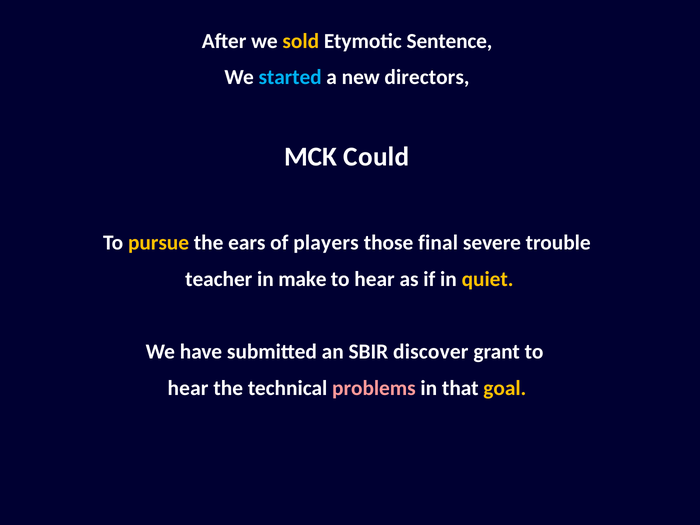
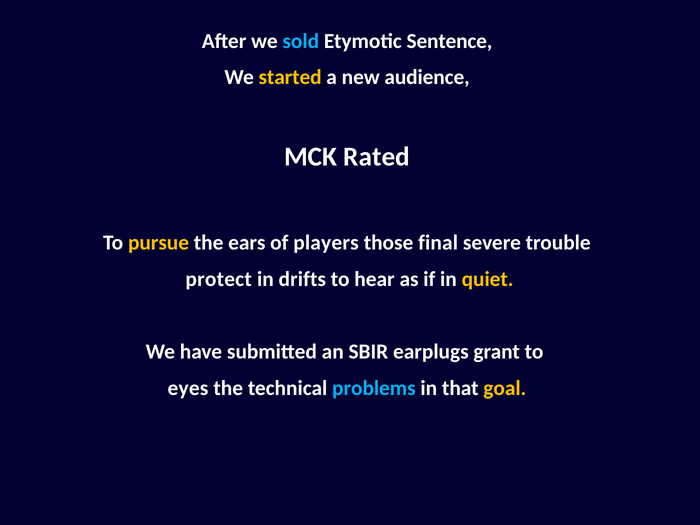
sold colour: yellow -> light blue (301, 41)
started colour: light blue -> yellow (290, 77)
directors: directors -> audience (427, 77)
Could: Could -> Rated (377, 157)
teacher: teacher -> protect (219, 279)
make: make -> drifts (302, 279)
discover: discover -> earplugs (431, 352)
hear: hear -> eyes (188, 388)
problems colour: pink -> light blue (374, 388)
